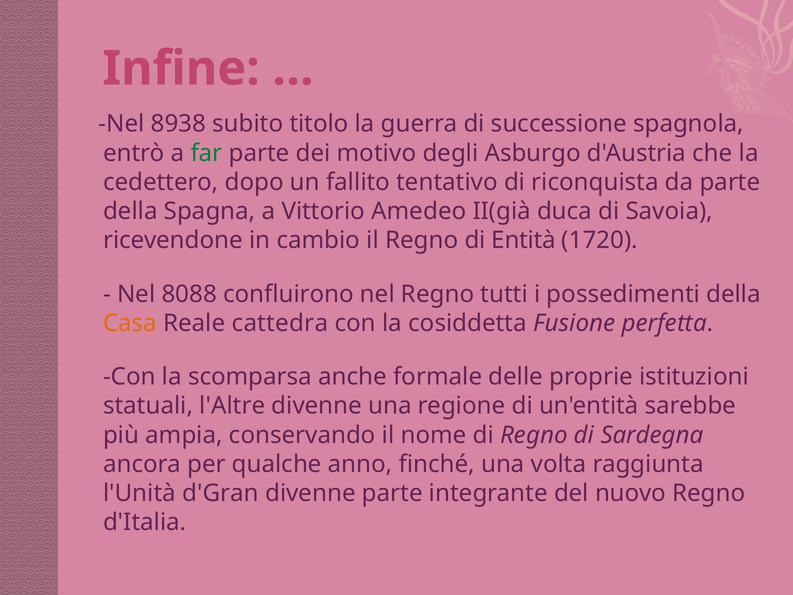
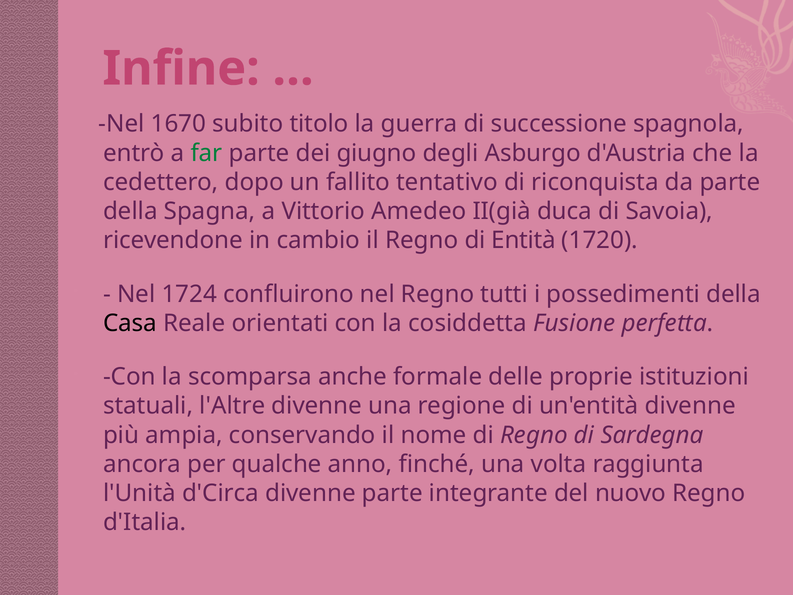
8938: 8938 -> 1670 (178, 124)
motivo: motivo -> giugno (377, 153)
8088: 8088 -> 1724 (189, 294)
Casa colour: orange -> black (130, 323)
cattedra: cattedra -> orientati (280, 323)
un'entità sarebbe: sarebbe -> divenne (690, 406)
d'Gran: d'Gran -> d'Circa (221, 493)
